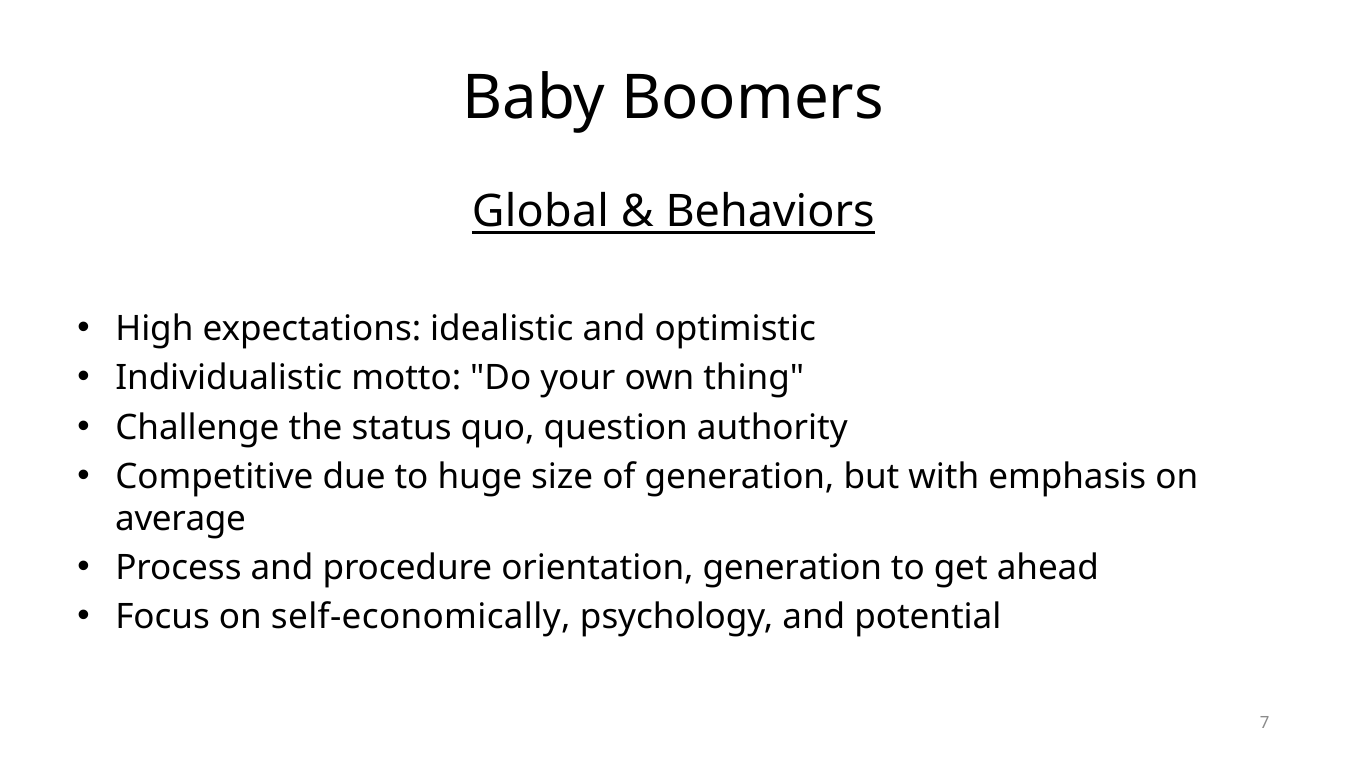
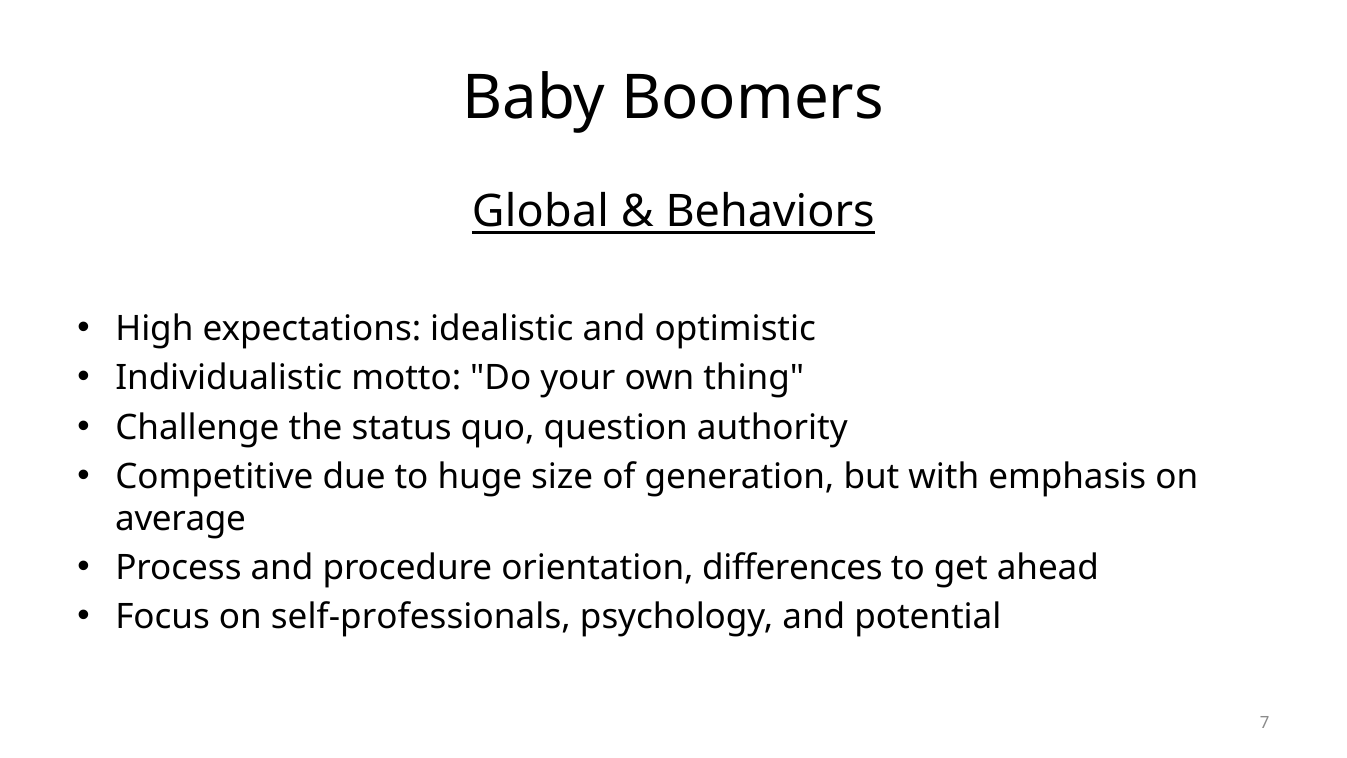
orientation generation: generation -> differences (792, 568)
self-economically: self-economically -> self-professionals (421, 617)
